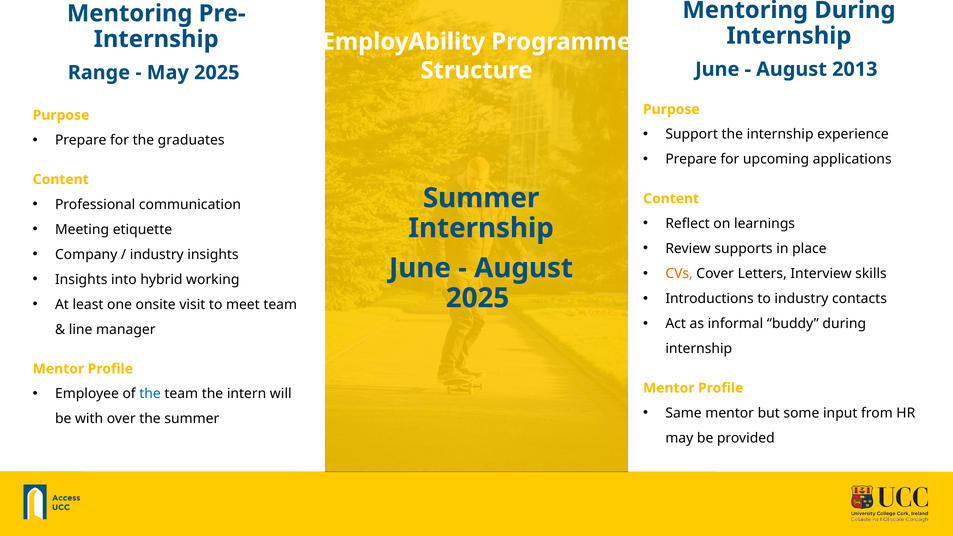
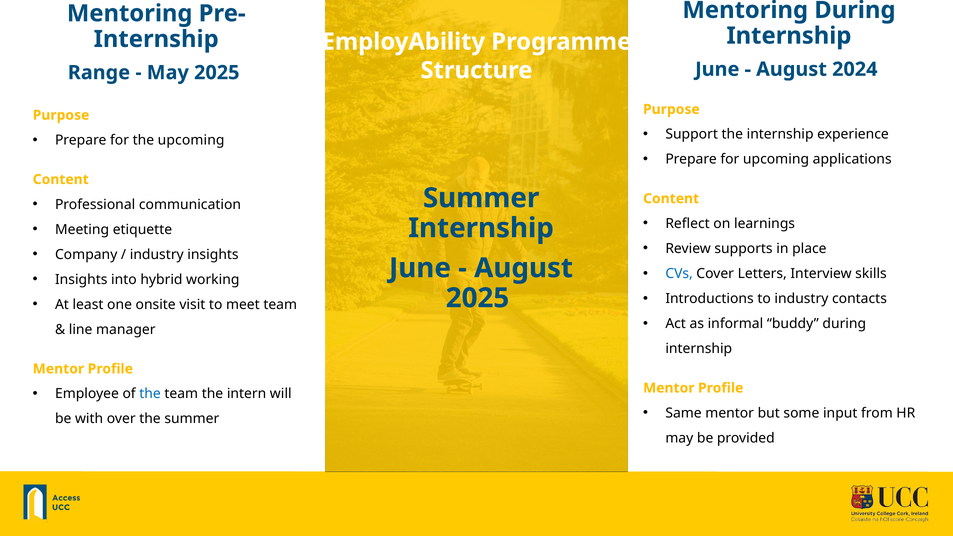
2013: 2013 -> 2024 (855, 69)
the graduates: graduates -> upcoming (191, 140)
CVs colour: orange -> blue (679, 274)
